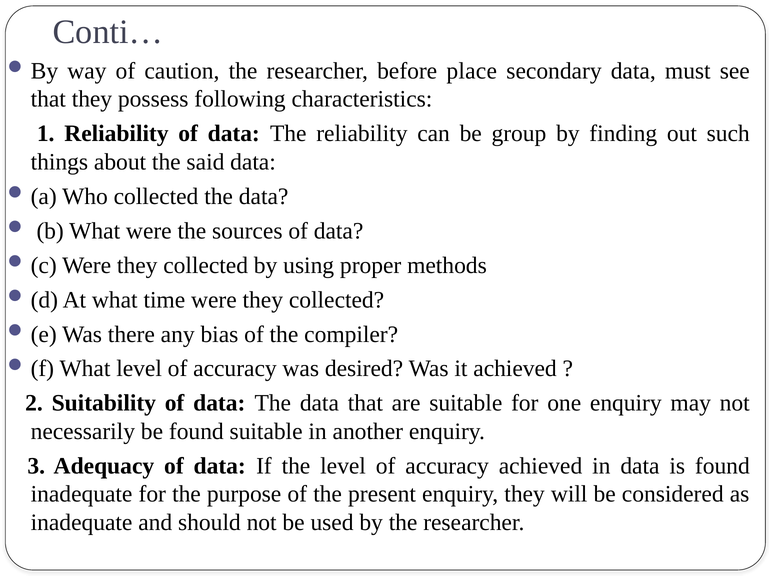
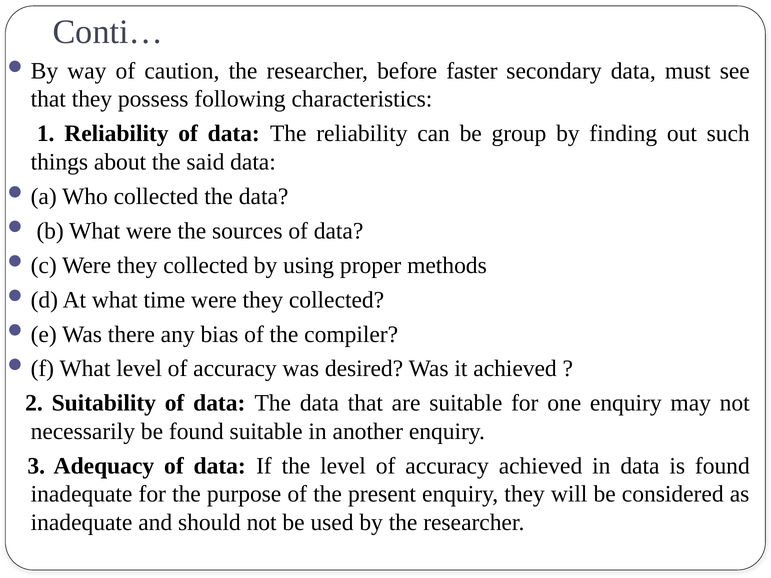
place: place -> faster (472, 71)
